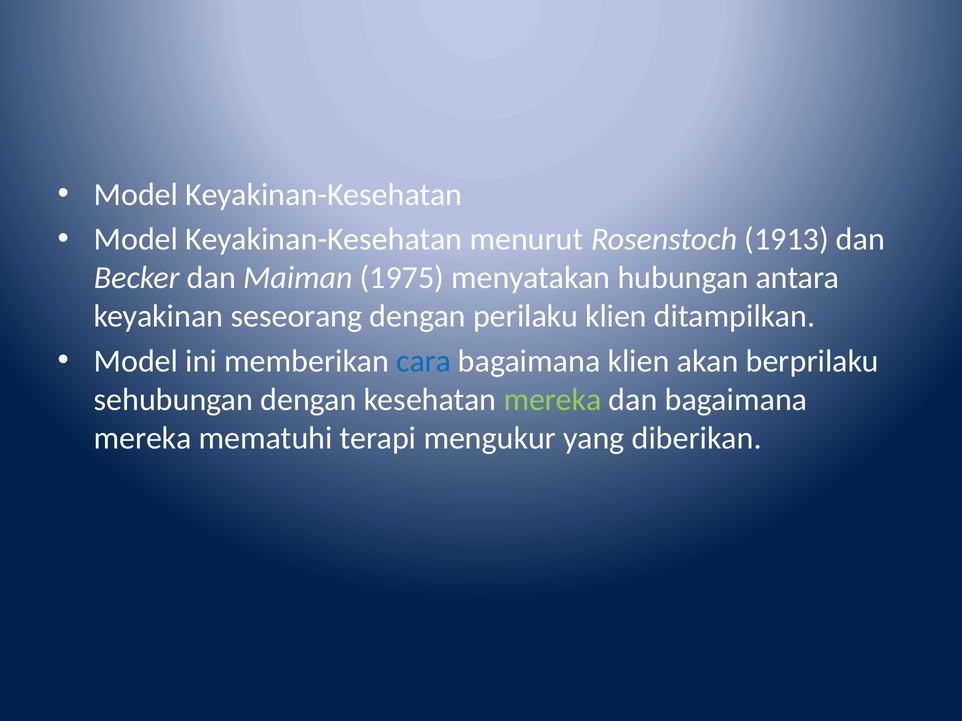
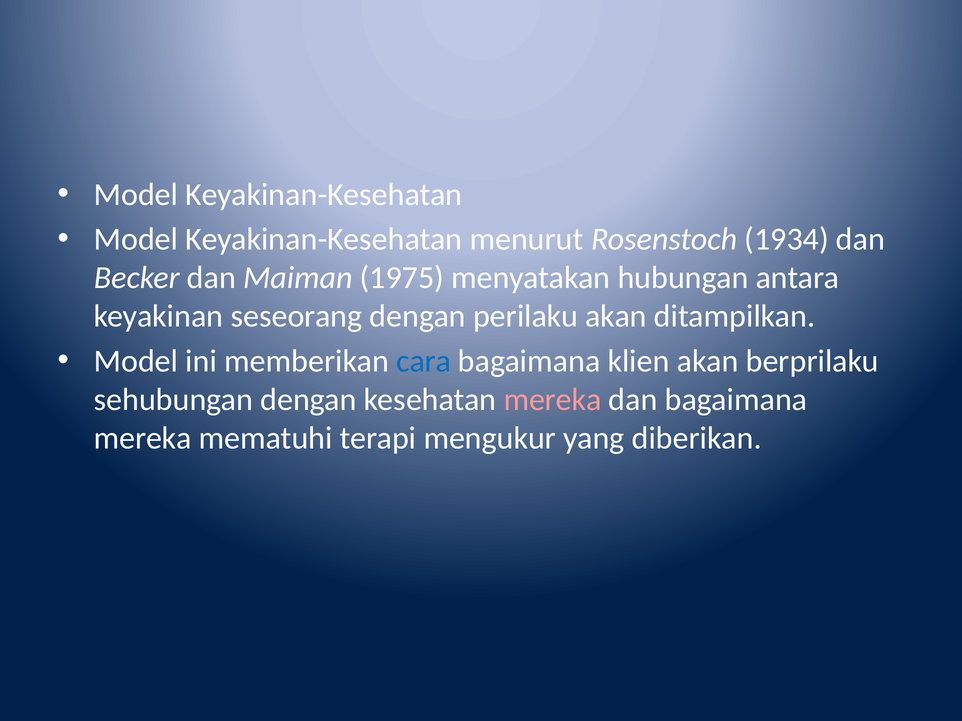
1913: 1913 -> 1934 (787, 240)
perilaku klien: klien -> akan (616, 316)
mereka colour: light green -> pink (553, 400)
